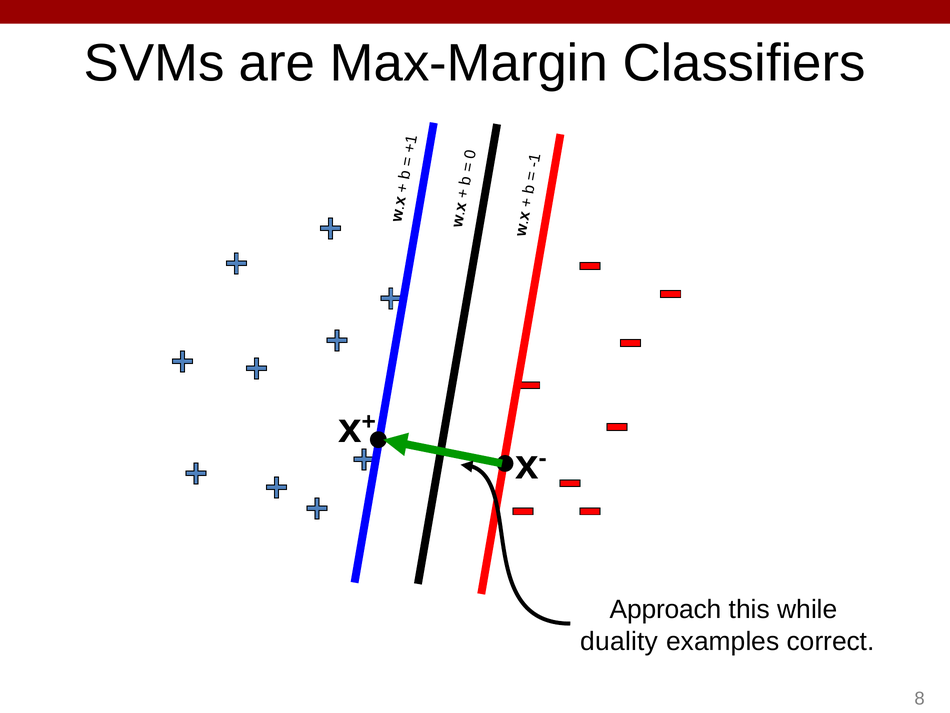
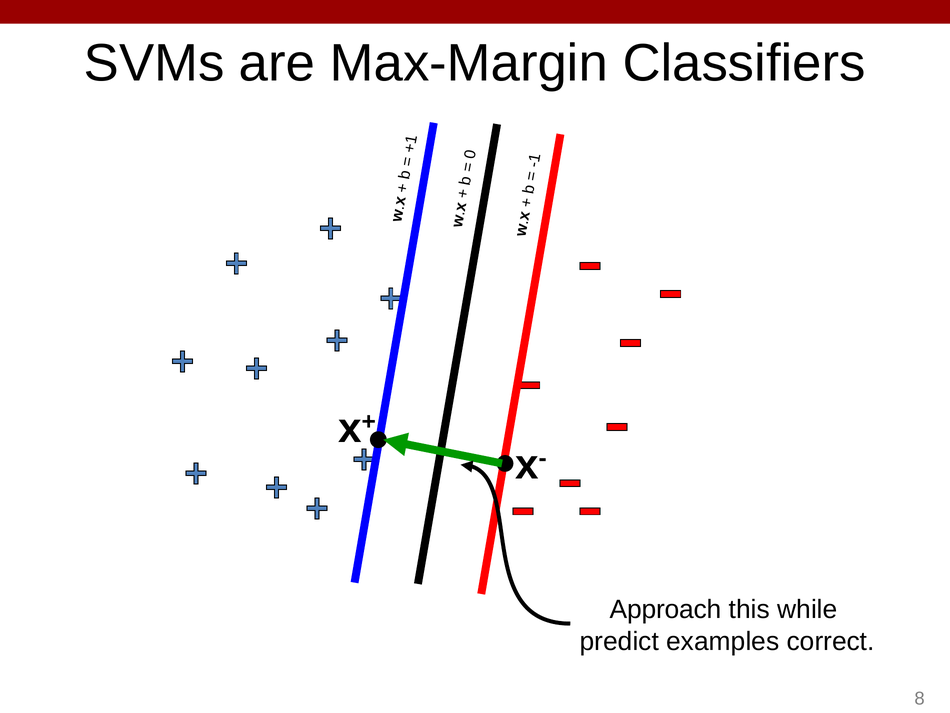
duality: duality -> predict (619, 641)
